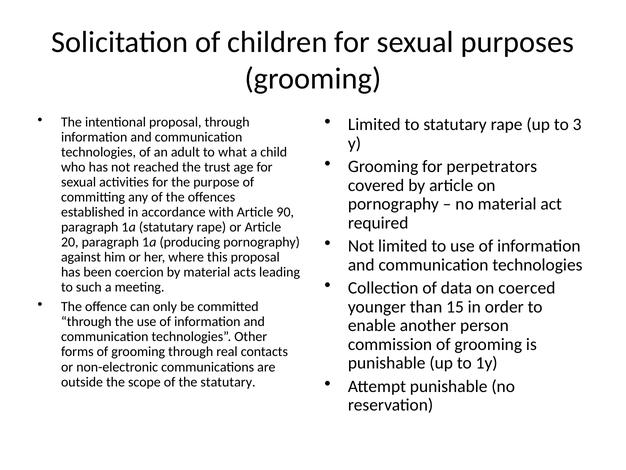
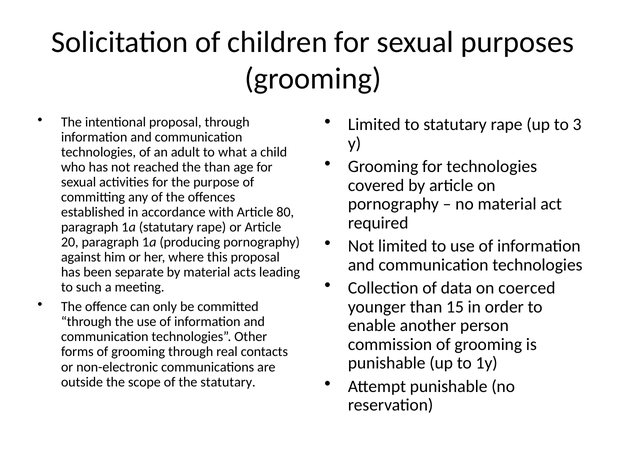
for perpetrators: perpetrators -> technologies (492, 166)
the trust: trust -> than (217, 167)
90: 90 -> 80 (285, 212)
coercion: coercion -> separate (139, 272)
